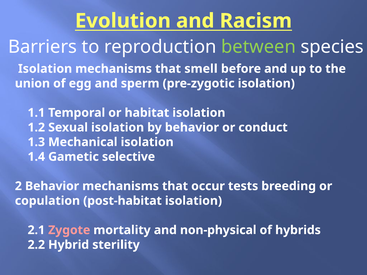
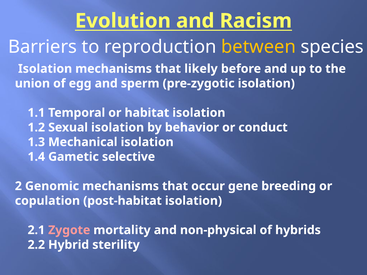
between colour: light green -> yellow (259, 47)
smell: smell -> likely (201, 69)
2 Behavior: Behavior -> Genomic (52, 186)
tests: tests -> gene (243, 186)
